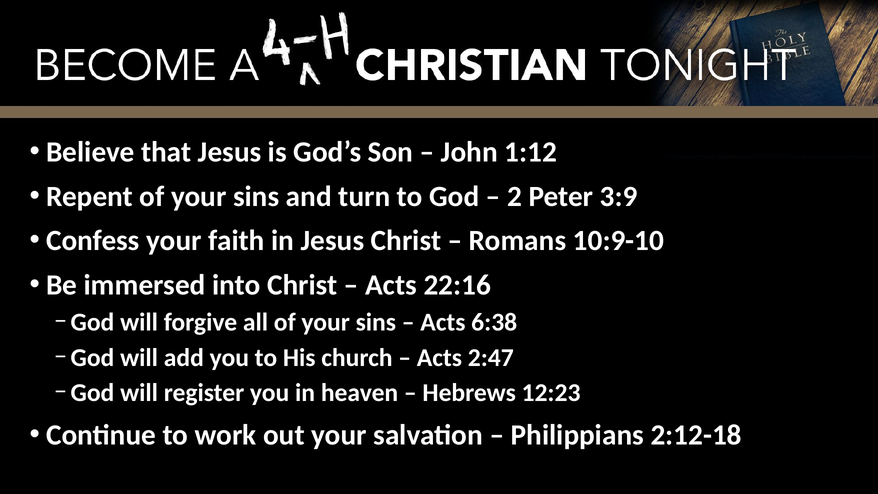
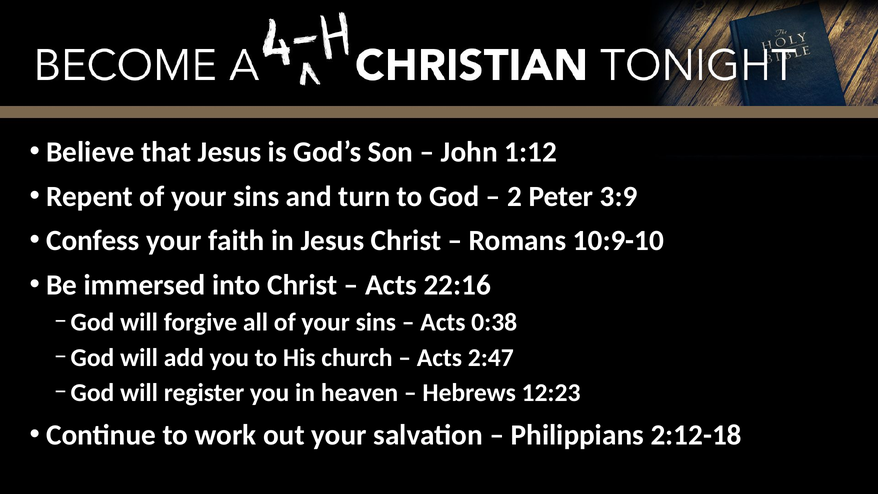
6:38: 6:38 -> 0:38 (494, 322)
